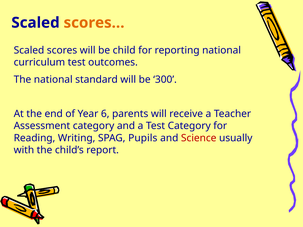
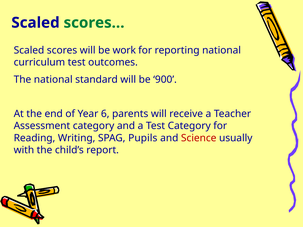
scores… colour: orange -> green (94, 23)
child: child -> work (124, 50)
300: 300 -> 900 (165, 80)
